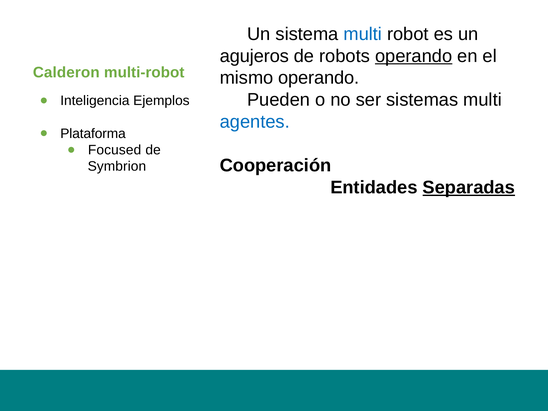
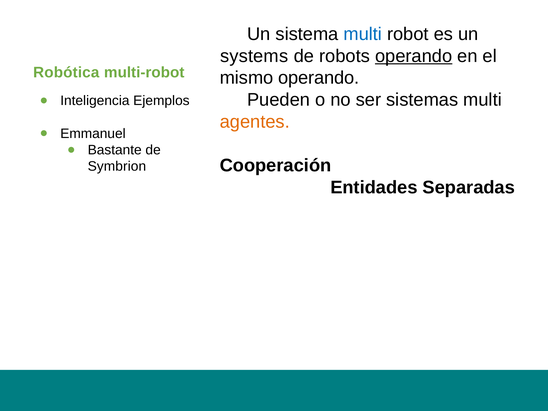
agujeros: agujeros -> systems (254, 56)
Calderon: Calderon -> Robótica (66, 72)
agentes colour: blue -> orange (255, 122)
Plataforma: Plataforma -> Emmanuel (93, 134)
Focused: Focused -> Bastante (115, 150)
Separadas underline: present -> none (469, 188)
